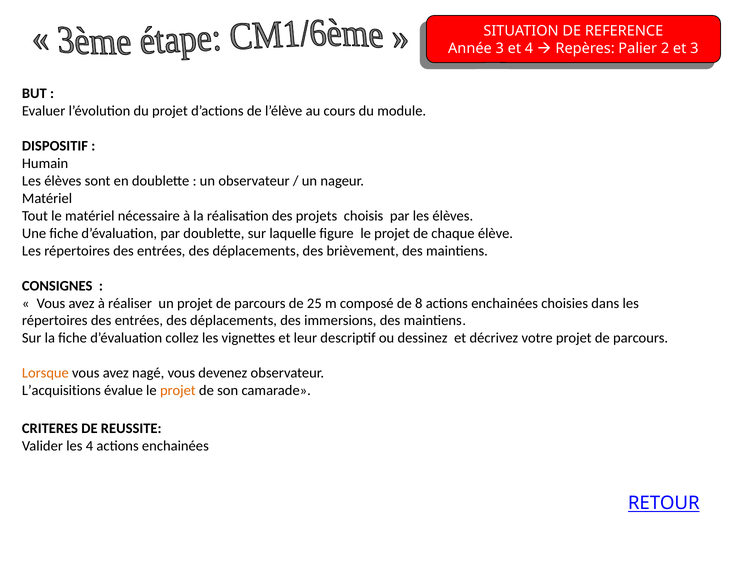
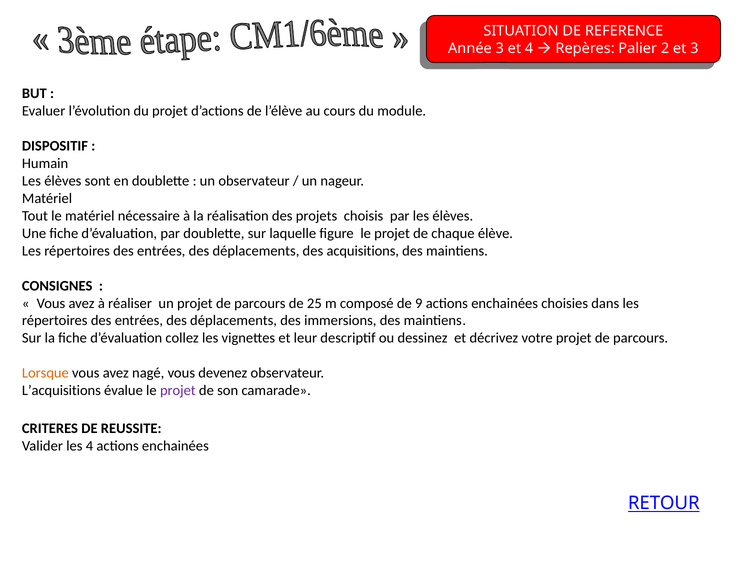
brièvement: brièvement -> acquisitions (363, 251)
8: 8 -> 9 (419, 303)
projet colour: orange -> purple (178, 390)
